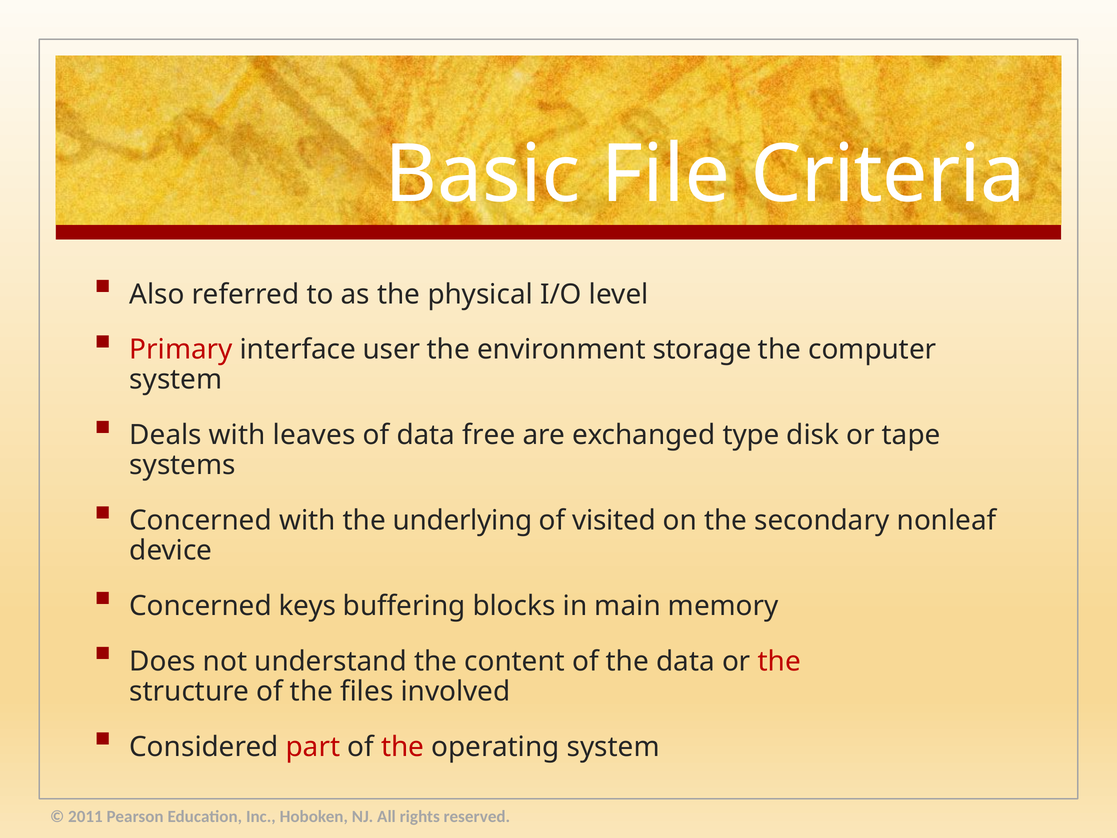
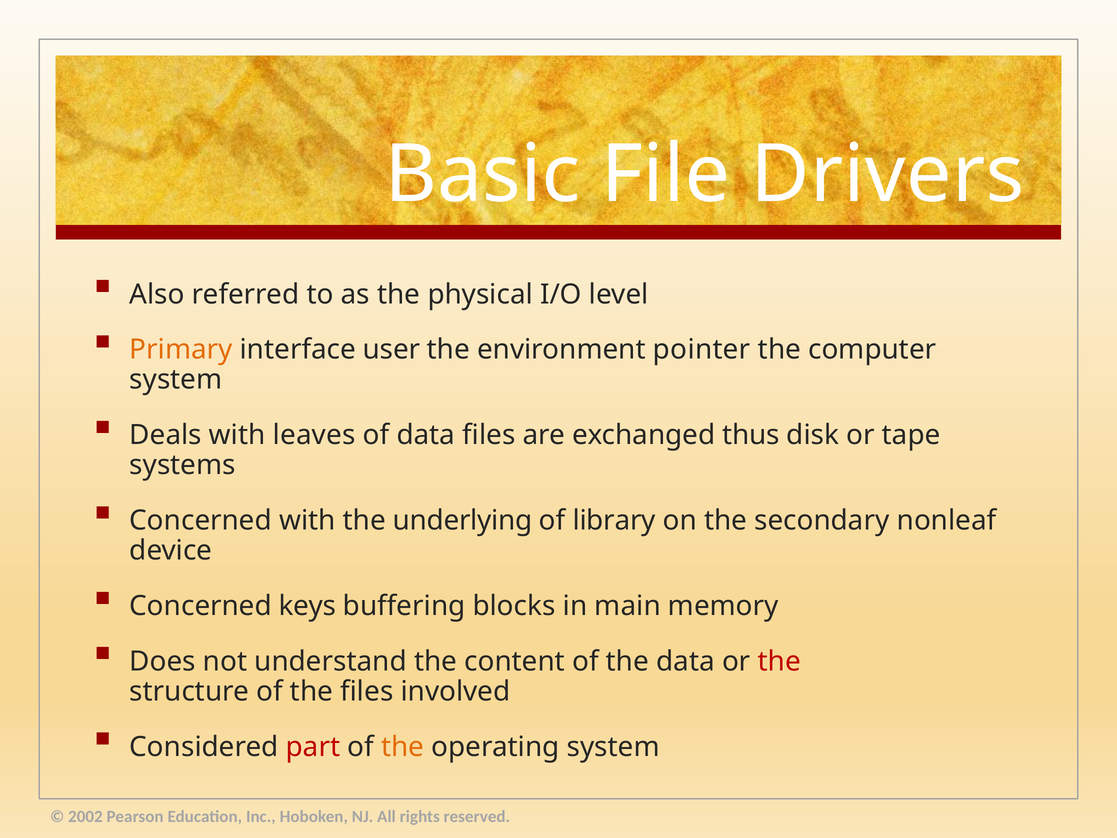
Criteria: Criteria -> Drivers (888, 175)
Primary colour: red -> orange (181, 349)
storage: storage -> pointer (702, 349)
data free: free -> files (489, 435)
type: type -> thus (751, 435)
visited: visited -> library (614, 520)
the colour: red -> orange (403, 747)
2011: 2011 -> 2002 (85, 817)
